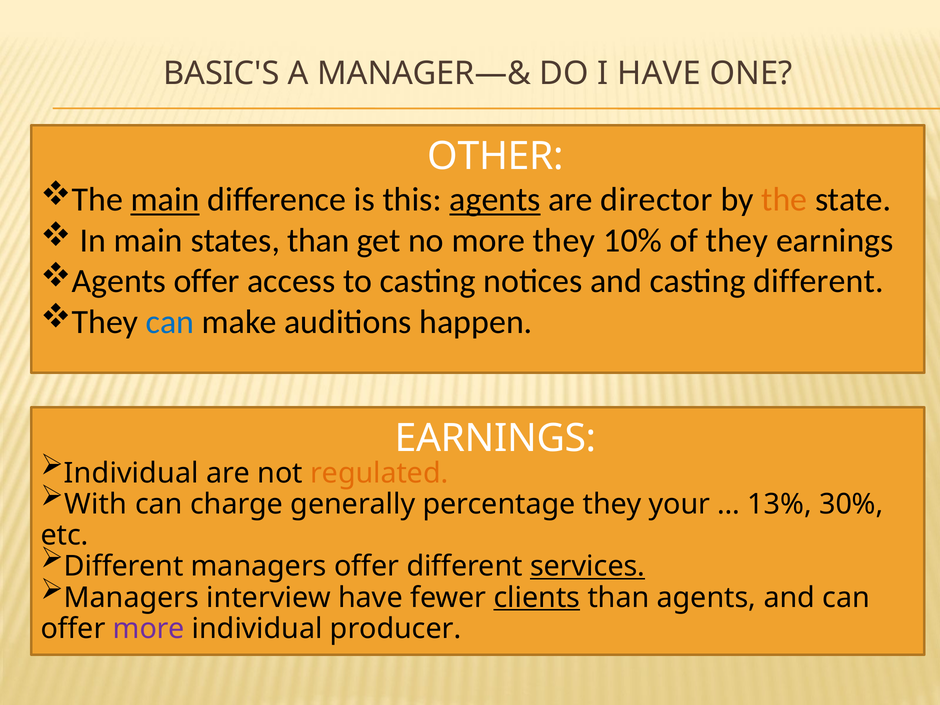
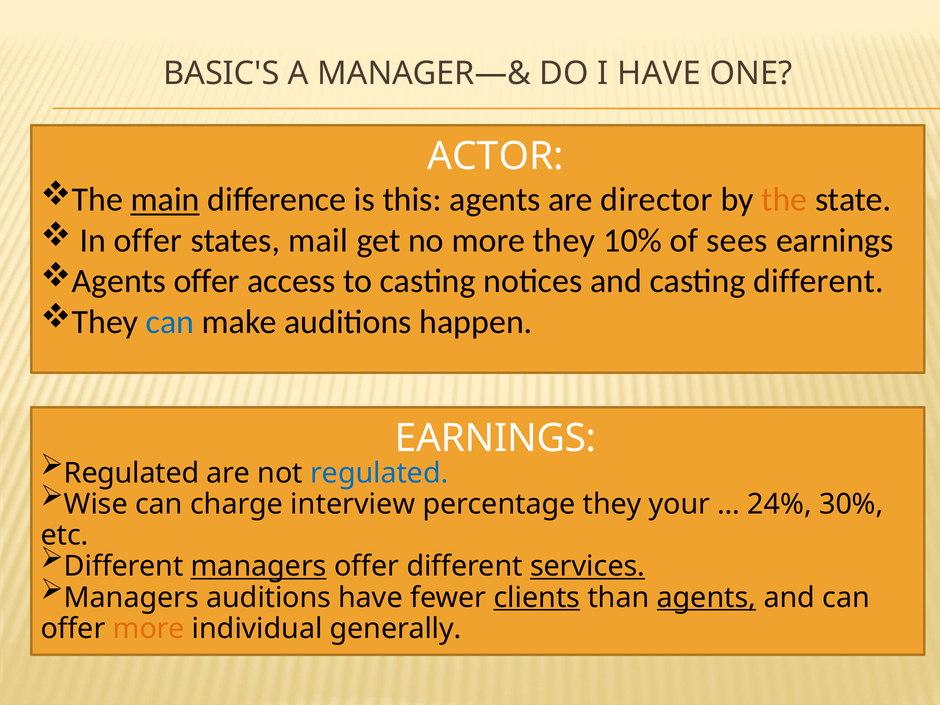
OTHER: OTHER -> ACTOR (496, 156)
agents underline: present -> none (495, 200)
In main: main -> offer (148, 240)
states than: than -> mail (318, 240)
of they: they -> sees (737, 240)
Individual: Individual -> Regulated (132, 473)
regulated colour: orange -> blue (379, 473)
With: With -> Wise (96, 504)
generally: generally -> interview (353, 504)
13%: 13% -> 24% (780, 504)
managers underline: none -> present (259, 567)
Managers interview: interview -> auditions (269, 598)
agents underline: none -> present (706, 598)
more colour: purple -> orange (149, 629)
producer: producer -> generally (396, 629)
